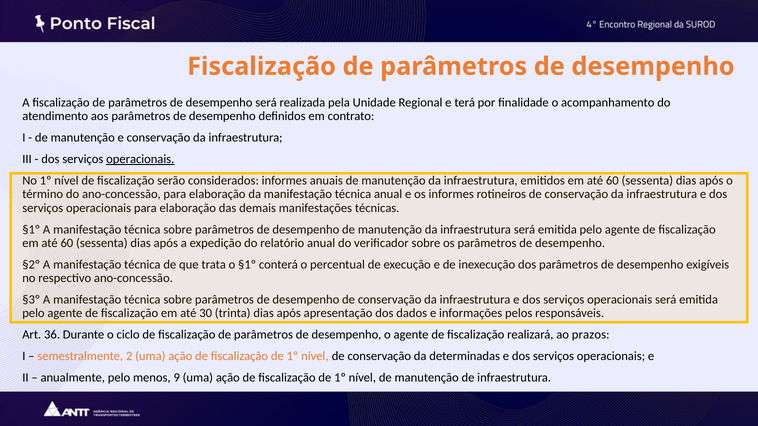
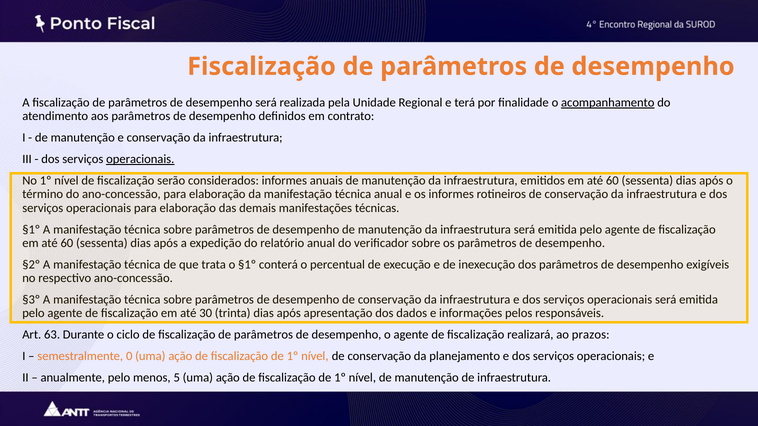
acompanhamento underline: none -> present (608, 103)
36: 36 -> 63 (52, 335)
2: 2 -> 0 (129, 357)
determinadas: determinadas -> planejamento (465, 357)
9: 9 -> 5 (177, 378)
